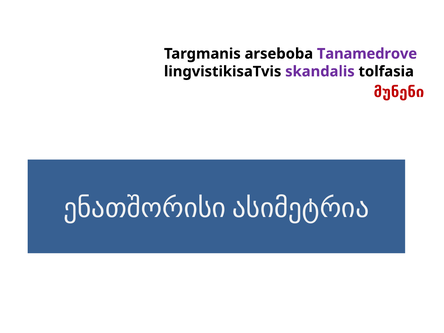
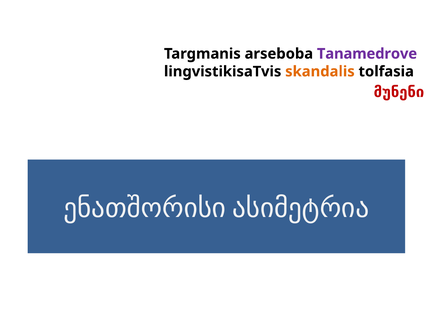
skandalis colour: purple -> orange (320, 72)
